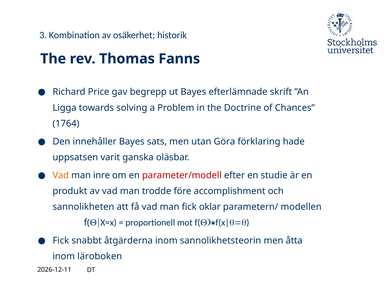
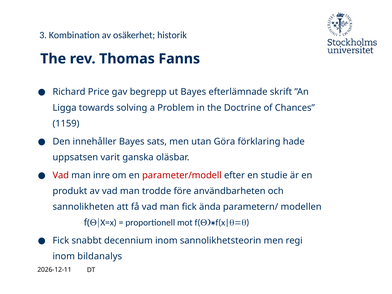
1764: 1764 -> 1159 (66, 124)
Vad colour: orange -> red (61, 175)
accomplishment: accomplishment -> användbarheten (230, 191)
oklar: oklar -> ända (210, 207)
åtgärderna: åtgärderna -> decennium (128, 241)
åtta: åtta -> regi (294, 241)
läroboken: läroboken -> bildanalys (100, 256)
